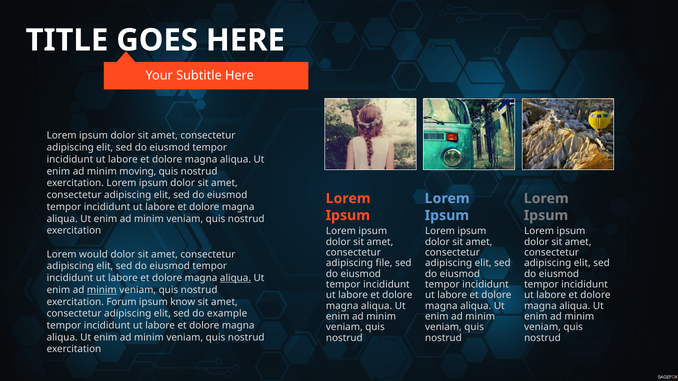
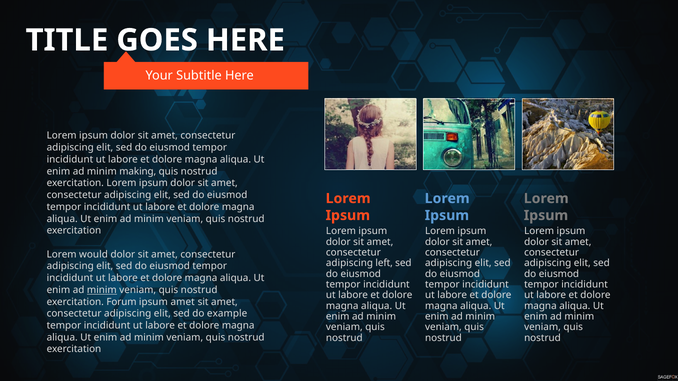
moving: moving -> making (138, 171)
file: file -> left (384, 263)
aliqua underline: present -> none (236, 278)
ipsum know: know -> amet (183, 302)
